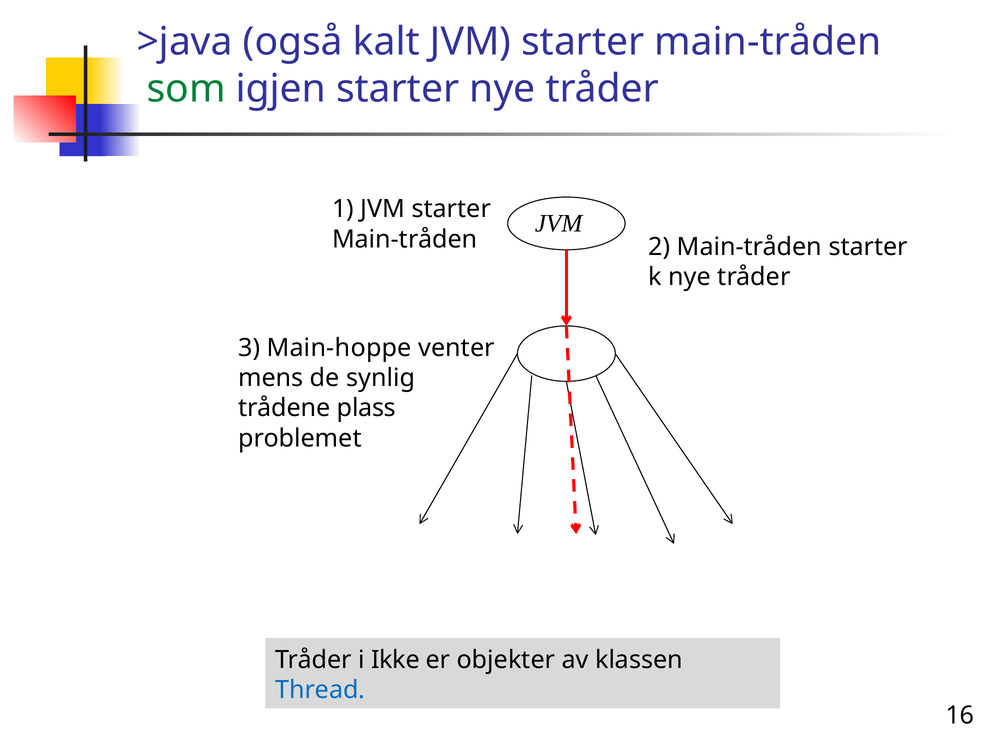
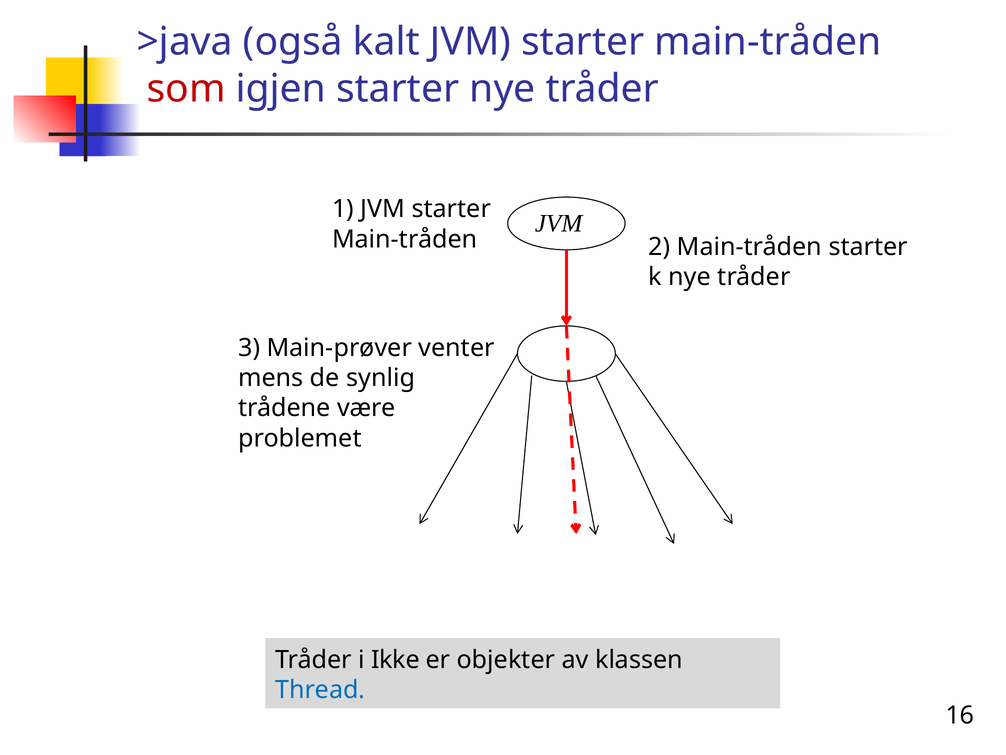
som colour: green -> red (186, 89)
Main-hoppe: Main-hoppe -> Main-prøver (339, 348)
plass: plass -> være (366, 408)
